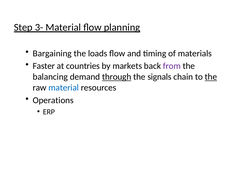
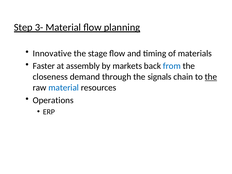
Bargaining: Bargaining -> Innovative (52, 53)
loads: loads -> stage (98, 53)
countries: countries -> assembly (83, 66)
from colour: purple -> blue (172, 66)
balancing: balancing -> closeness (50, 77)
through underline: present -> none (117, 77)
